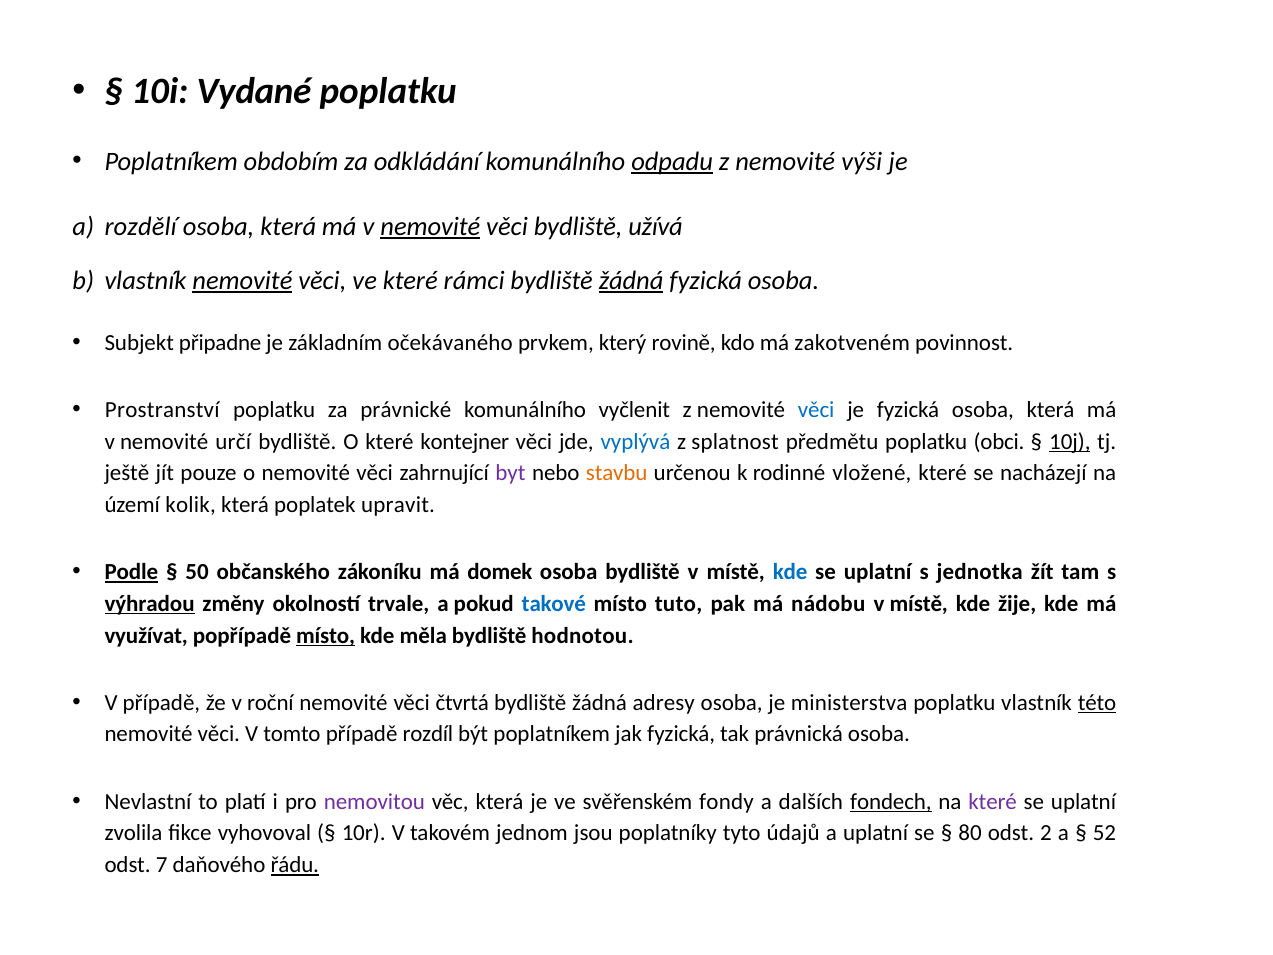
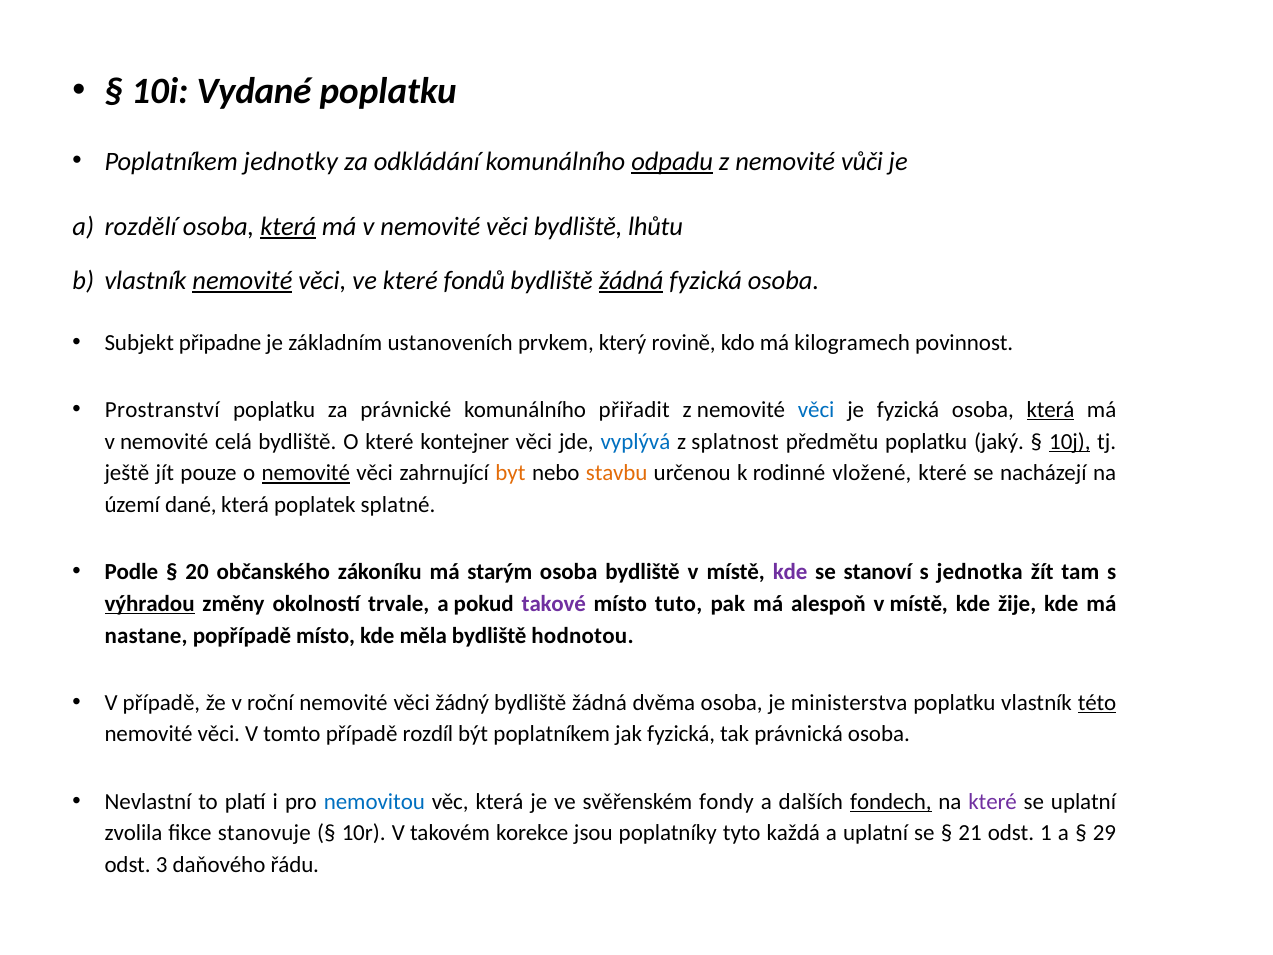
obdobím: obdobím -> jednotky (291, 161)
výši: výši -> vůči (862, 161)
která underline: none -> present (288, 226)
nemovité underline: present -> none (430, 226)
užívá: užívá -> lhůtu (656, 226)
rámci: rámci -> fondů (474, 281)
očekávaného: očekávaného -> ustanoveních (450, 343)
zakotveném: zakotveném -> kilogramech (852, 343)
vyčlenit: vyčlenit -> přiřadit (634, 410)
která underline: none -> present (1051, 410)
určí: určí -> celá (233, 441)
obci: obci -> jaký (999, 441)
nemovité underline: none -> present (306, 473)
byt colour: purple -> orange (510, 473)
kolik: kolik -> dané (191, 505)
upravit: upravit -> splatné (398, 505)
Podle underline: present -> none (131, 572)
50: 50 -> 20 (197, 572)
domek: domek -> starým (500, 572)
kde colour: blue -> purple (790, 572)
uplatní: uplatní -> stanoví (878, 572)
takové colour: blue -> purple (554, 604)
nádobu: nádobu -> alespoň (828, 604)
využívat: využívat -> nastane (146, 635)
místo underline: present -> none (326, 635)
čtvrtá: čtvrtá -> žádný (462, 702)
adresy: adresy -> dvěma (664, 702)
nemovitou colour: purple -> blue (374, 801)
vyhovoval: vyhovoval -> stanovuje (264, 833)
jednom: jednom -> korekce (532, 833)
údajů: údajů -> každá (793, 833)
80: 80 -> 21 (970, 833)
2: 2 -> 1 (1046, 833)
52: 52 -> 29 (1104, 833)
7: 7 -> 3 (162, 865)
řádu underline: present -> none (295, 865)
